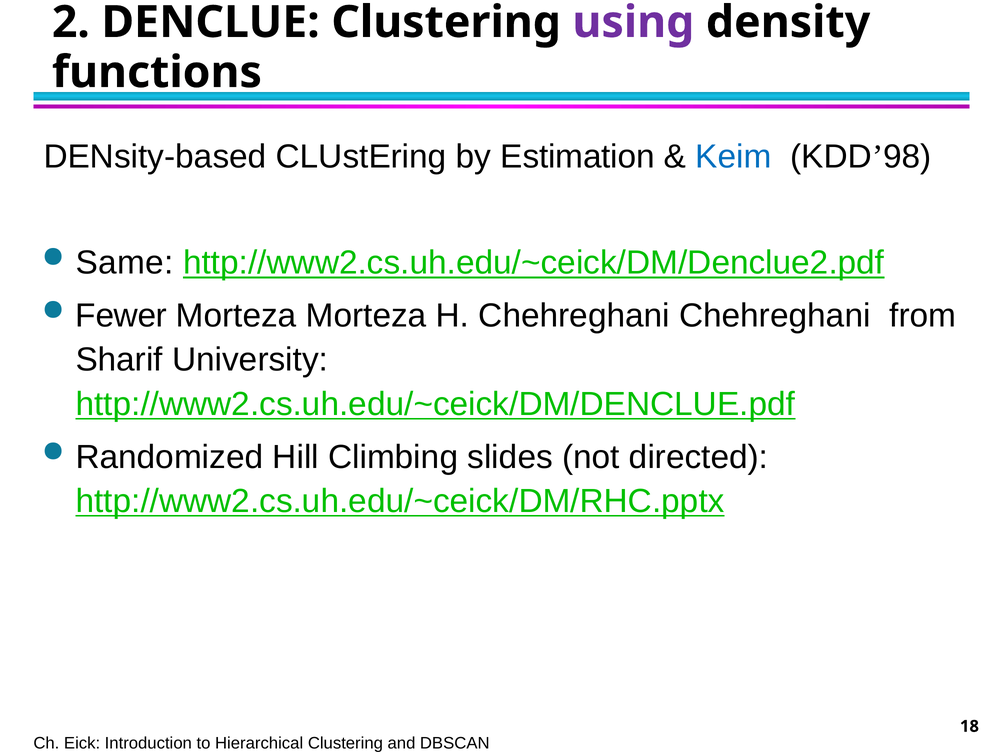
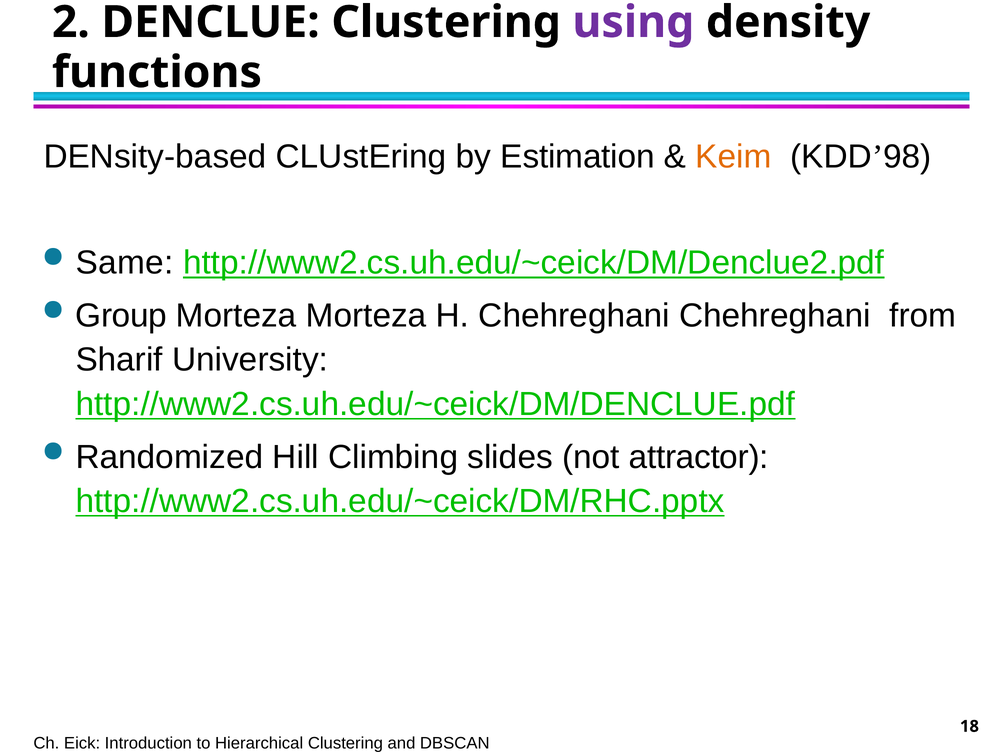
Keim colour: blue -> orange (734, 157)
Fewer: Fewer -> Group (121, 316)
directed: directed -> attractor (699, 457)
